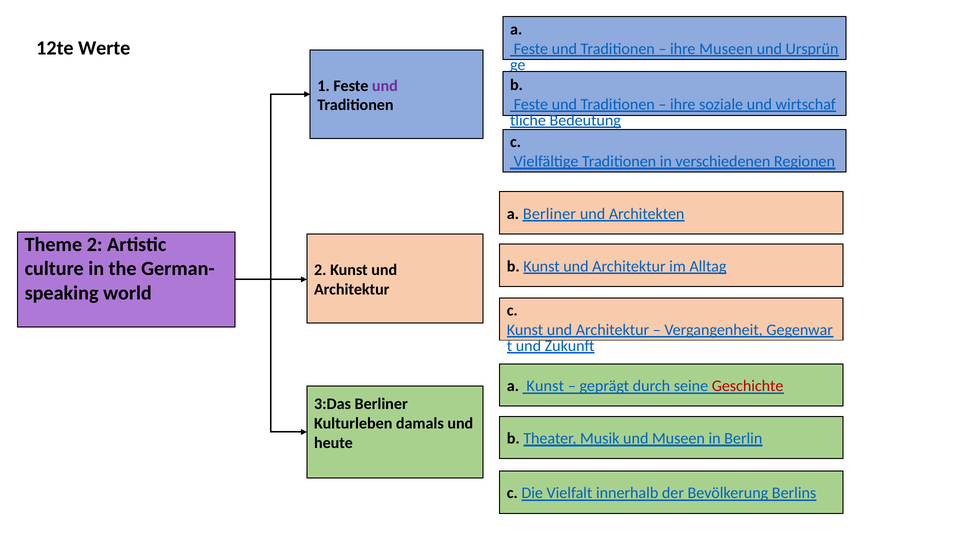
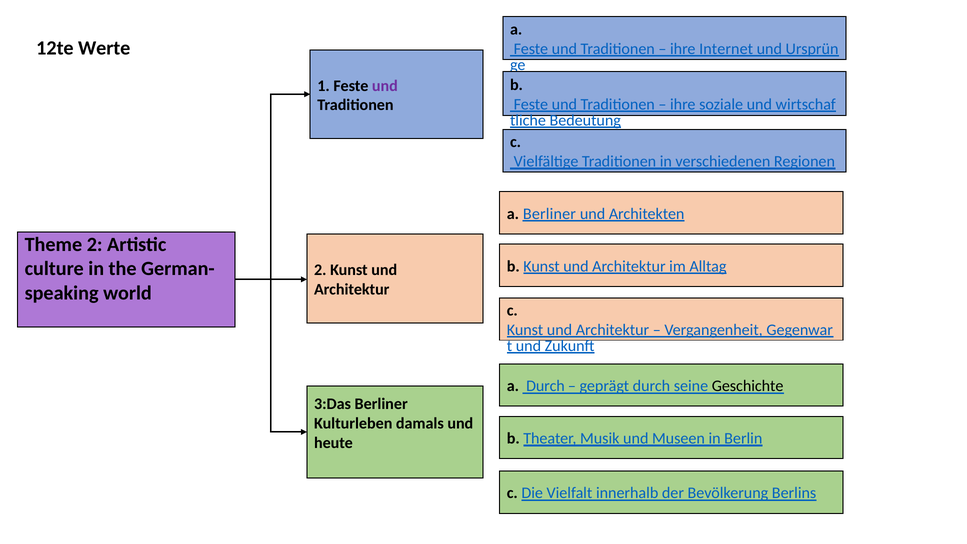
ihre Museen: Museen -> Internet (726, 49)
a Kunst: Kunst -> Durch (545, 386)
Geschichte colour: red -> black (748, 386)
